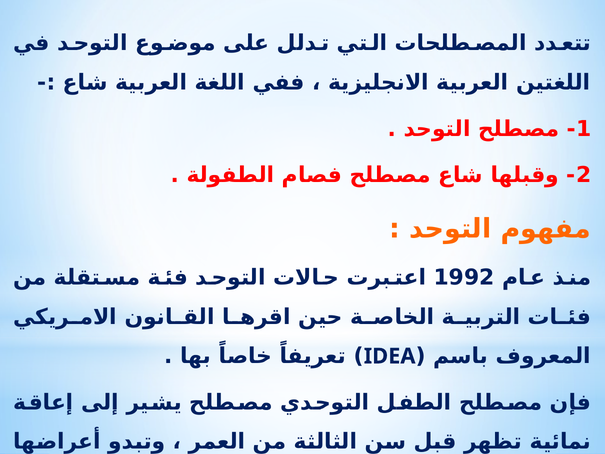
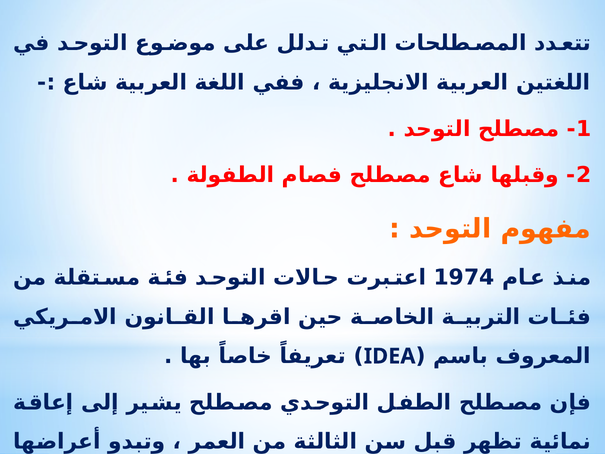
1992: 1992 -> 1974 (464, 277)
